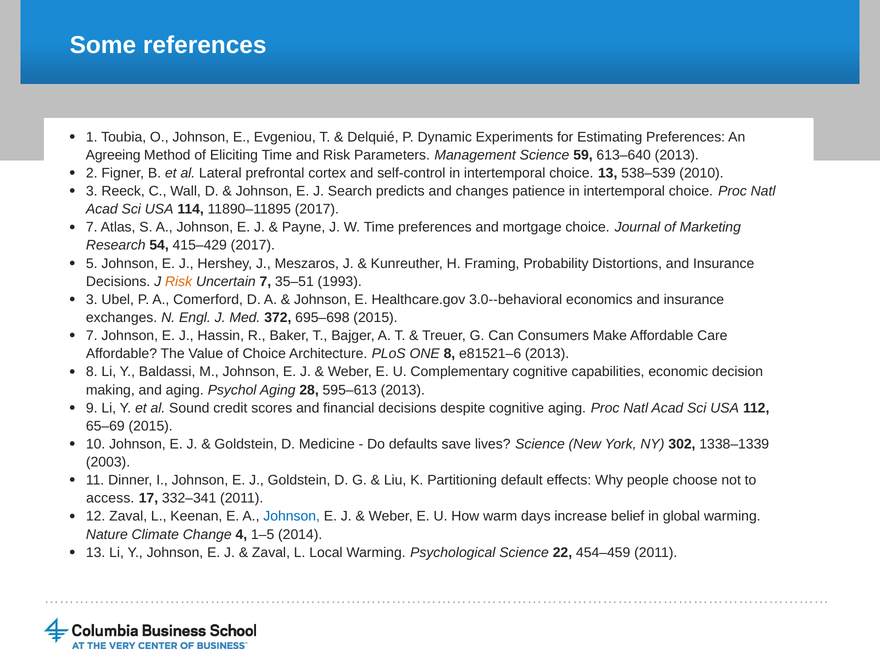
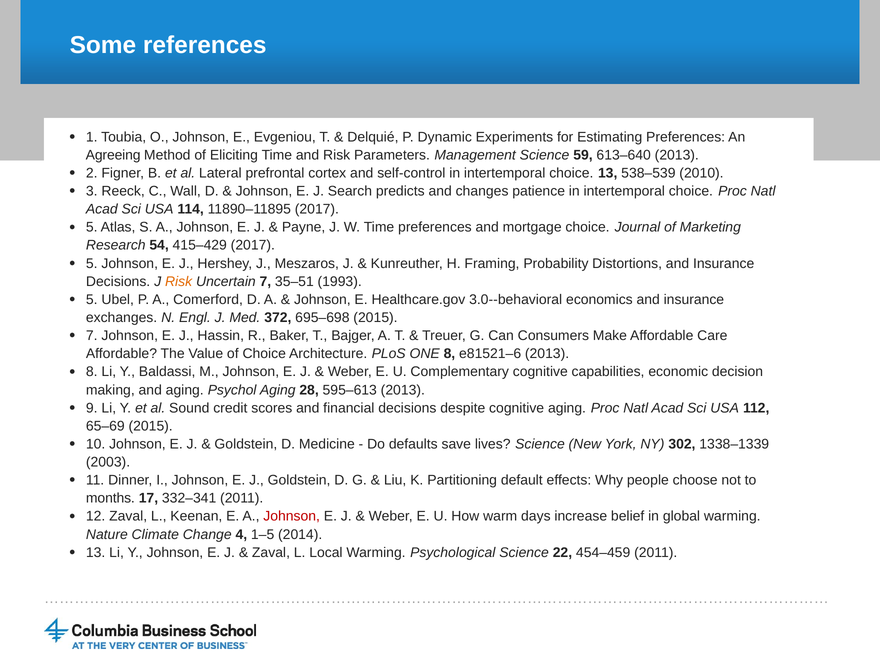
7: 7 -> 5 (92, 227)
3: 3 -> 5 (92, 300)
access: access -> months (110, 499)
Johnson colour: blue -> red (292, 517)
